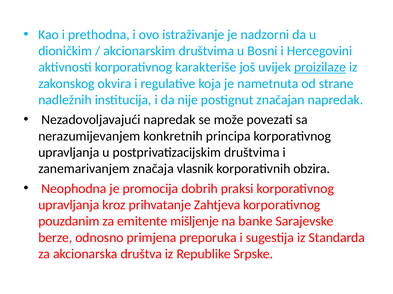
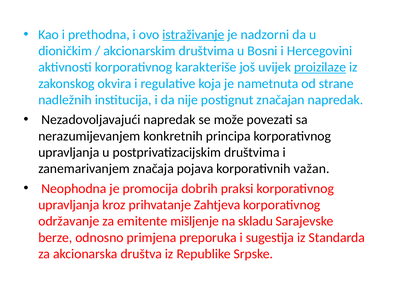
istraživanje underline: none -> present (193, 35)
vlasnik: vlasnik -> pojava (195, 169)
obzira: obzira -> važan (312, 169)
pouzdanim: pouzdanim -> održavanje (69, 222)
banke: banke -> skladu (256, 222)
